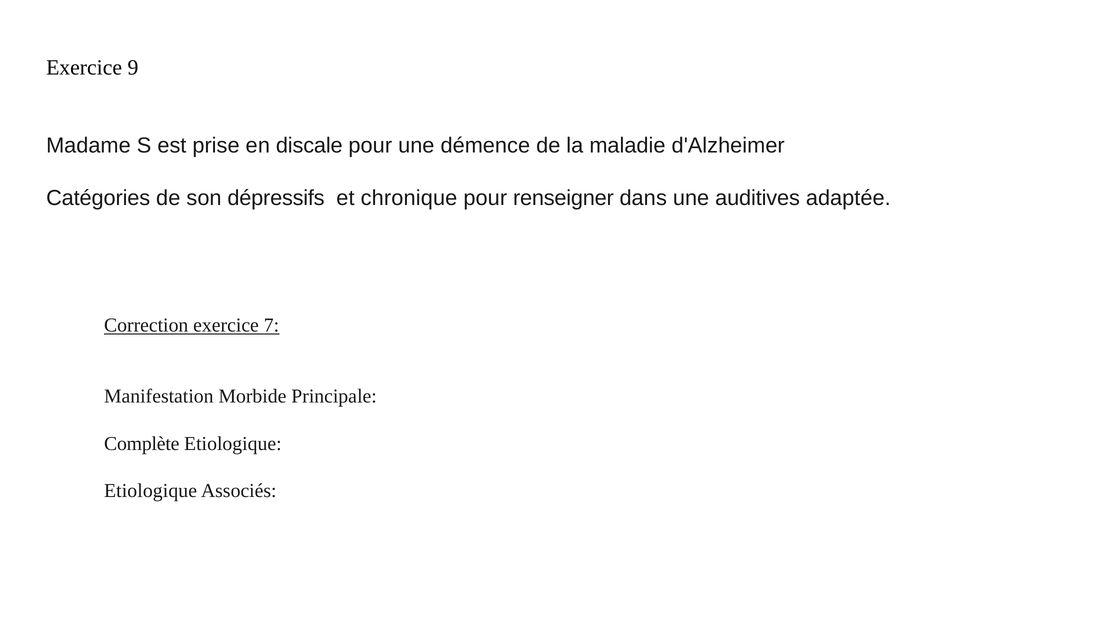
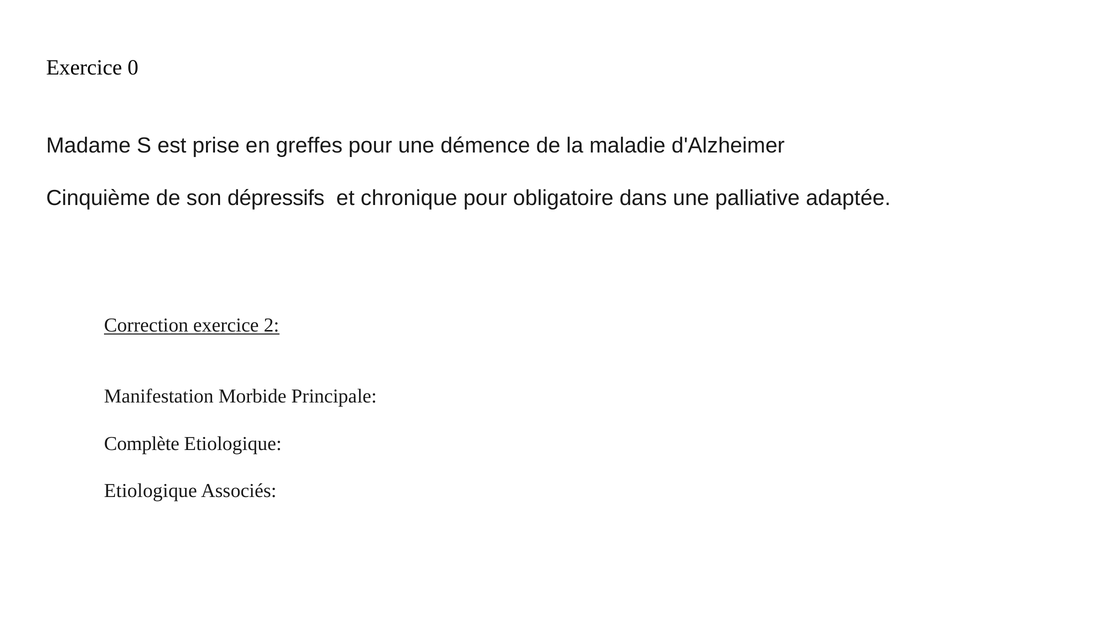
9: 9 -> 0 (133, 67)
discale: discale -> greffes (309, 146)
Catégories: Catégories -> Cinquième (98, 198)
renseigner: renseigner -> obligatoire (563, 198)
auditives: auditives -> palliative (757, 198)
7: 7 -> 2 (272, 325)
